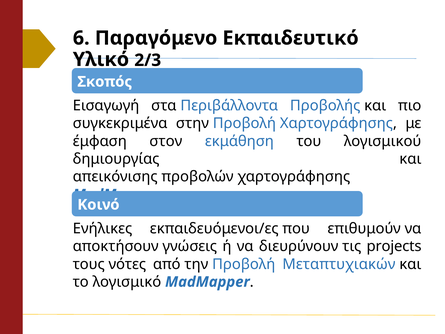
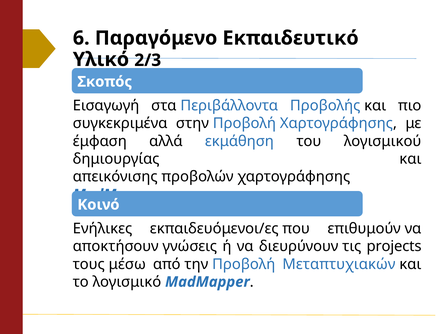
στον: στον -> αλλά (166, 141)
νότες: νότες -> μέσω (127, 264)
